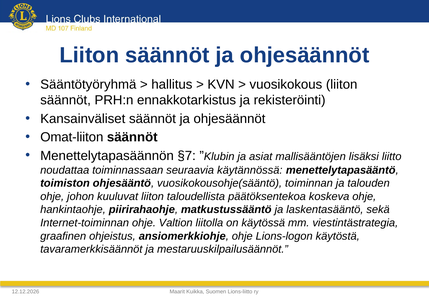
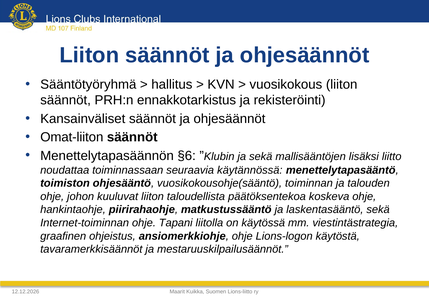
§7: §7 -> §6 (187, 156)
ja asiat: asiat -> sekä (261, 156)
Valtion: Valtion -> Tapani (176, 223)
